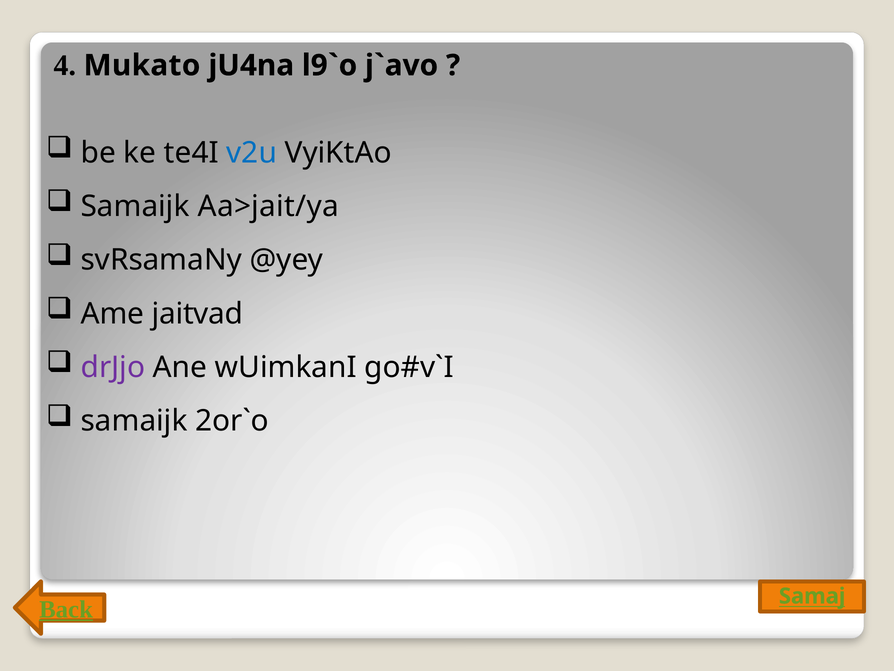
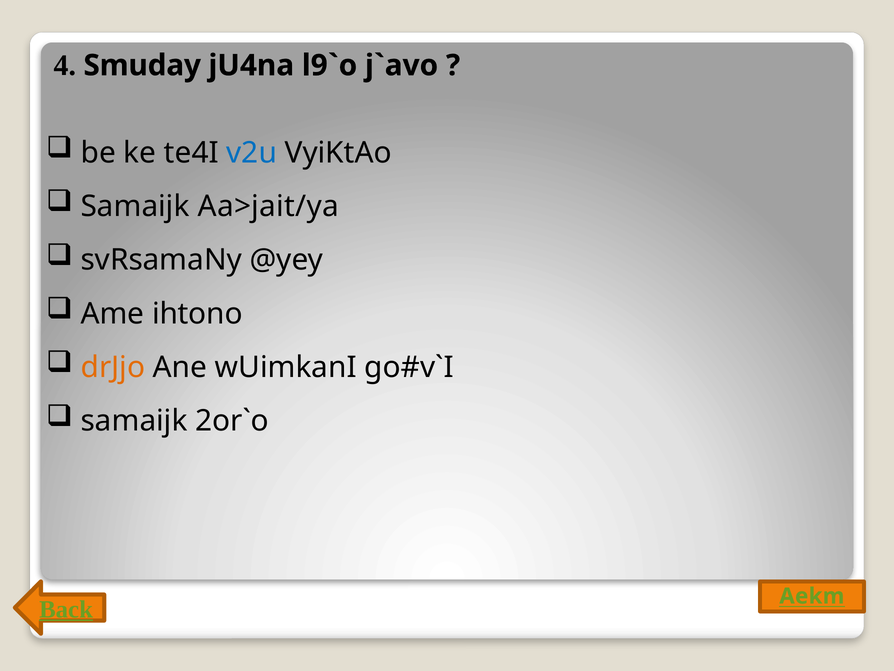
Mukato: Mukato -> Smuday (142, 65)
jaitvad: jaitvad -> ihtono (197, 313)
drJjo colour: purple -> orange (113, 367)
Samaj: Samaj -> Aekm (812, 596)
